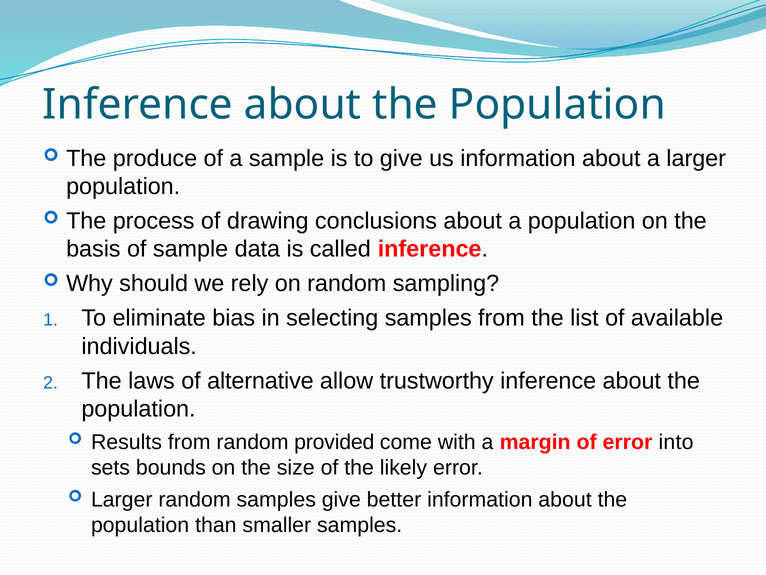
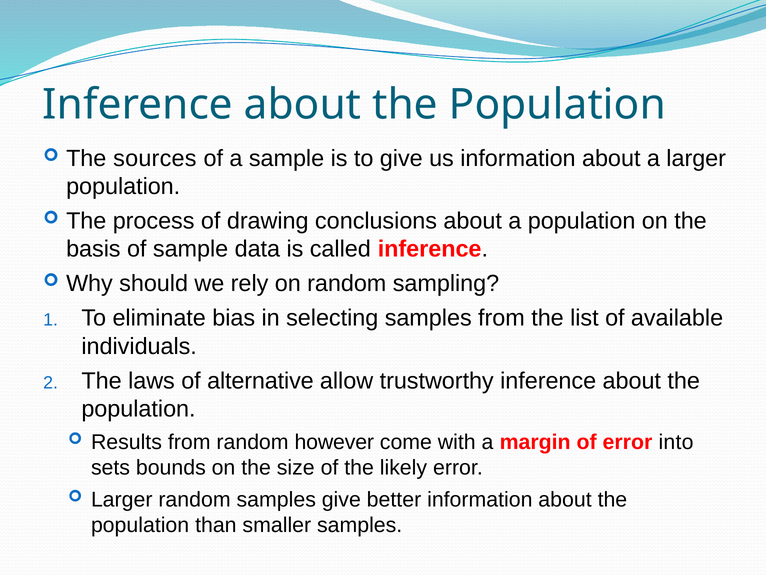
produce: produce -> sources (155, 158)
provided: provided -> however (334, 442)
